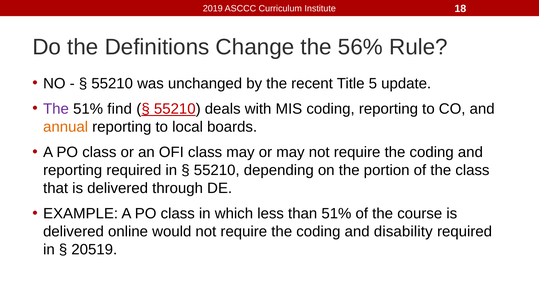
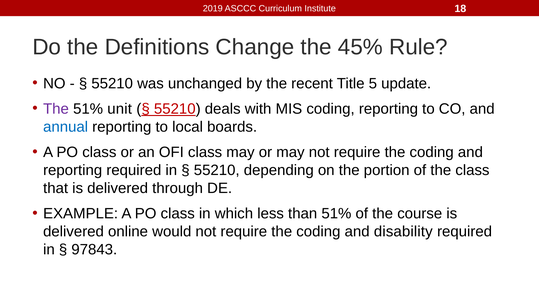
56%: 56% -> 45% (360, 47)
find: find -> unit (120, 109)
annual colour: orange -> blue (66, 127)
20519: 20519 -> 97843 (94, 250)
